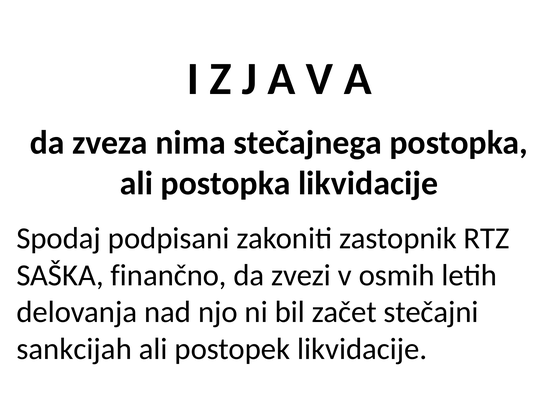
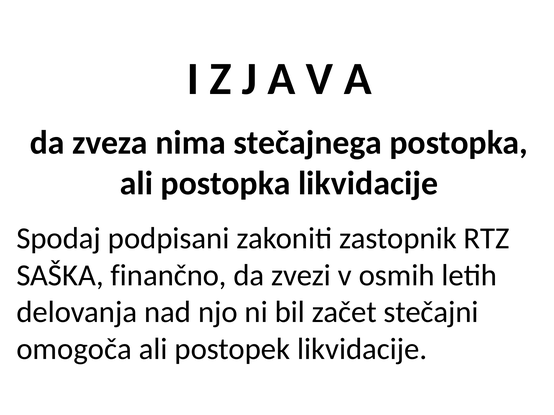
sankcijah: sankcijah -> omogoča (74, 349)
